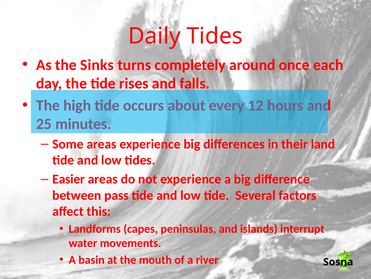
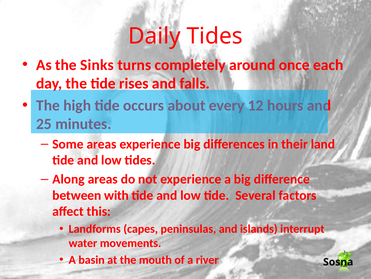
Easier: Easier -> Along (69, 179)
pass: pass -> with (117, 195)
